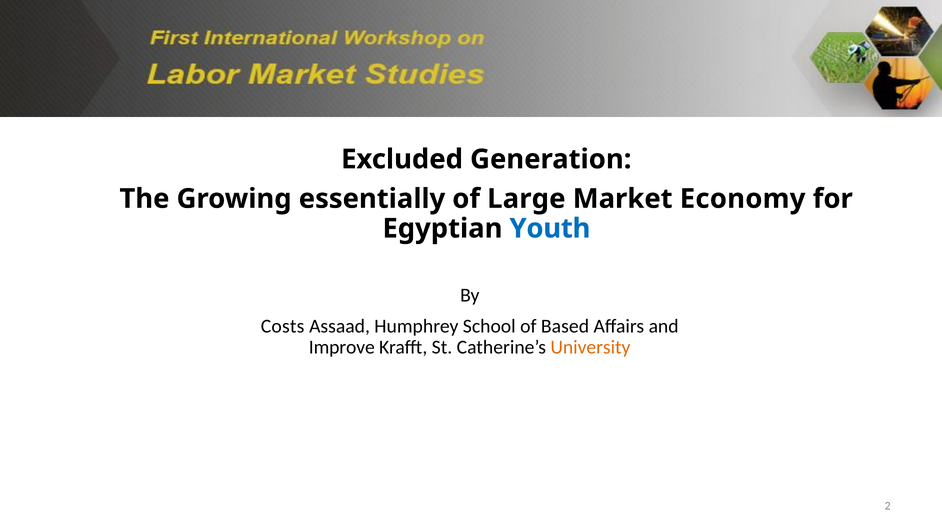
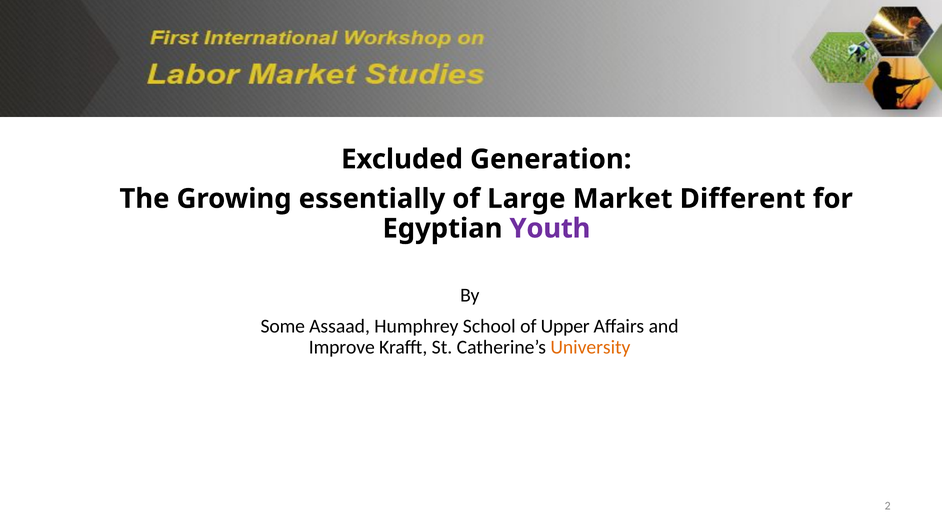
Economy: Economy -> Different (743, 199)
Youth colour: blue -> purple (550, 228)
Costs: Costs -> Some (283, 326)
Based: Based -> Upper (565, 326)
